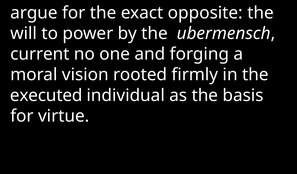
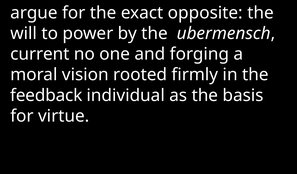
executed: executed -> feedback (46, 95)
